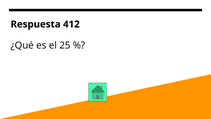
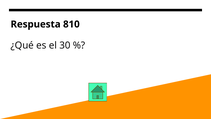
412: 412 -> 810 (71, 24)
25: 25 -> 30 (65, 45)
